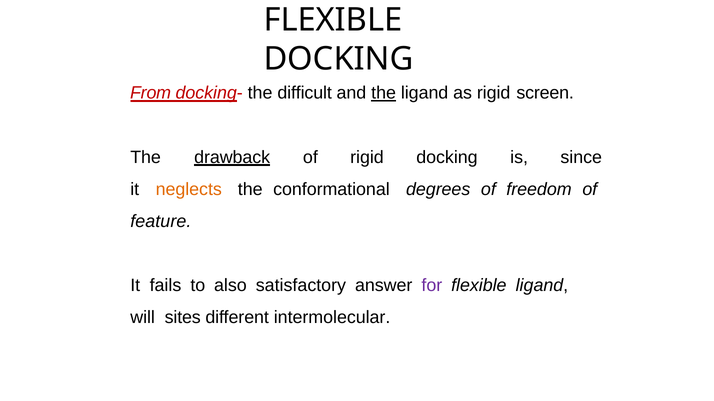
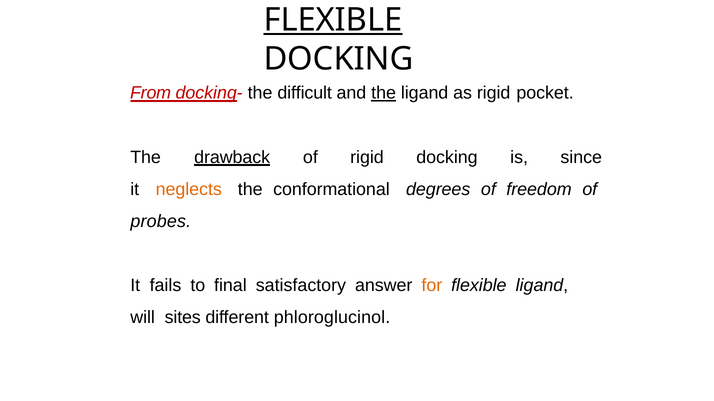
FLEXIBLE underline: none -> present (333, 20)
screen: screen -> pocket (545, 93)
feature: feature -> probes (161, 222)
also: also -> final (230, 286)
for colour: purple -> orange (432, 286)
intermolecular: intermolecular -> phloroglucinol (332, 318)
